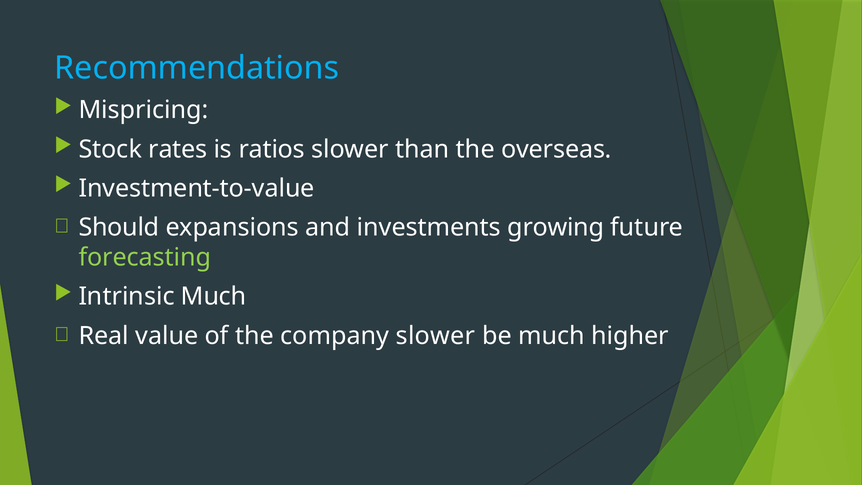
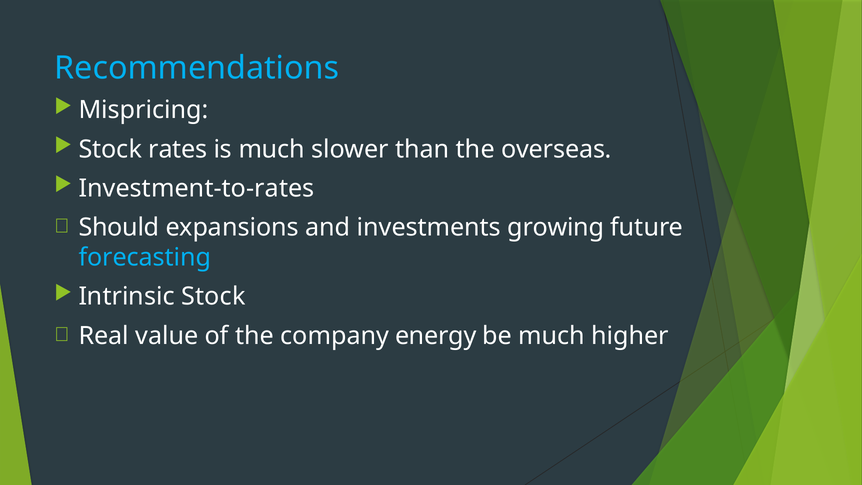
is ratios: ratios -> much (272, 149)
Investment-to-value: Investment-to-value -> Investment-to-rates (197, 188)
forecasting colour: light green -> light blue (145, 257)
Intrinsic Much: Much -> Stock (213, 297)
company slower: slower -> energy (436, 336)
